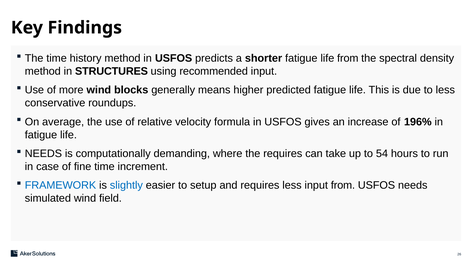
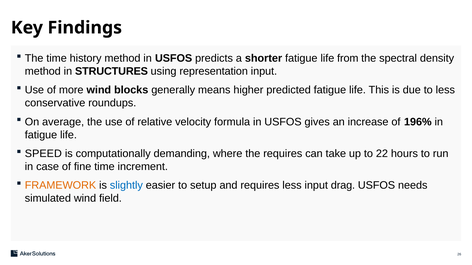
recommended: recommended -> representation (214, 71)
NEEDS: NEEDS -> SPEED (43, 154)
54: 54 -> 22 (382, 154)
FRAMEWORK colour: blue -> orange (60, 186)
input from: from -> drag (343, 186)
